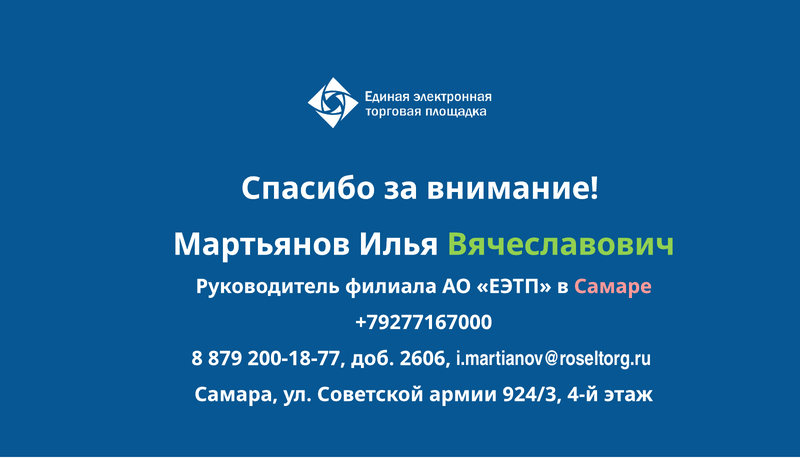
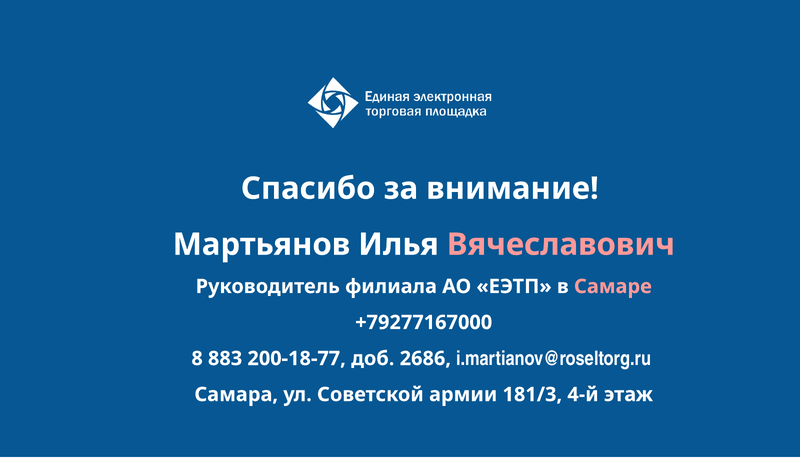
Вячеславович colour: light green -> pink (561, 244)
879: 879 -> 883 (225, 358)
2606: 2606 -> 2686 (425, 358)
924/3: 924/3 -> 181/3 (532, 394)
